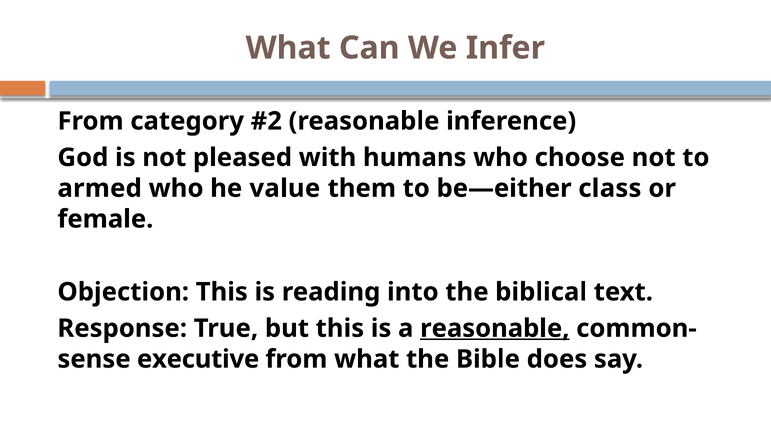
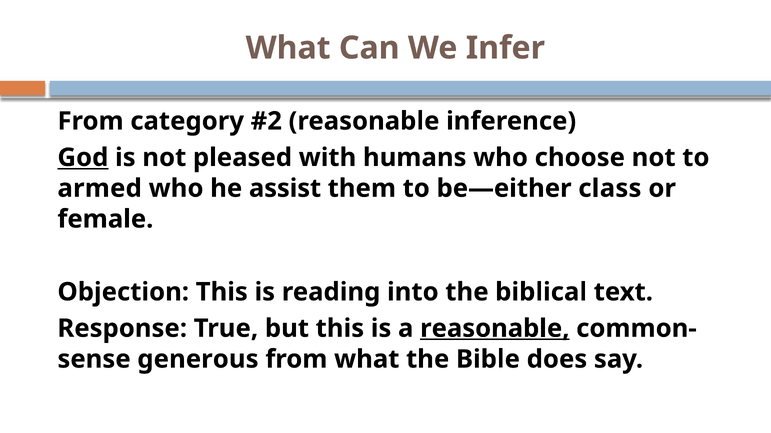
God underline: none -> present (83, 158)
value: value -> assist (285, 189)
executive: executive -> generous (198, 360)
